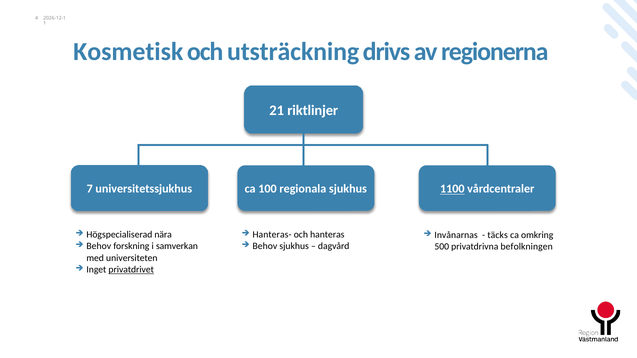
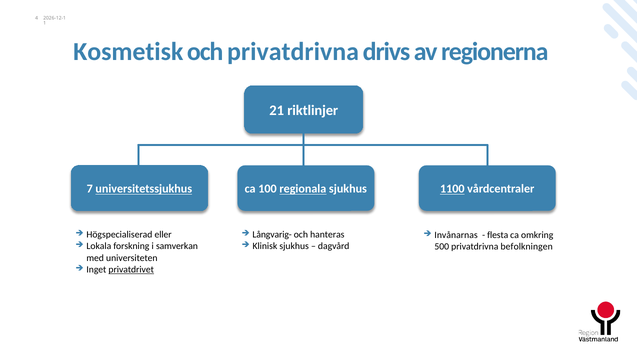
och utsträckning: utsträckning -> privatdrivna (293, 52)
universitetssjukhus underline: none -> present (144, 189)
regionala underline: none -> present (303, 189)
Hanteras-: Hanteras- -> Långvarig- (272, 235)
nära: nära -> eller (163, 235)
täcks: täcks -> flesta (498, 235)
Behov: Behov -> Klinisk (265, 246)
Behov: Behov -> Lokala (99, 246)
